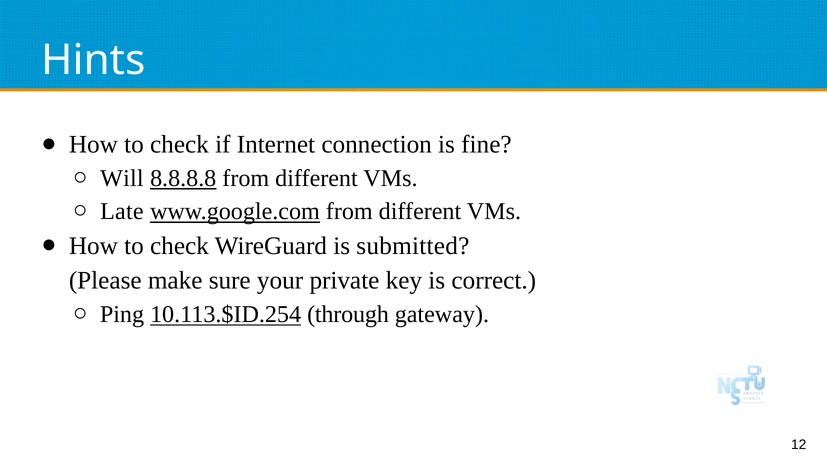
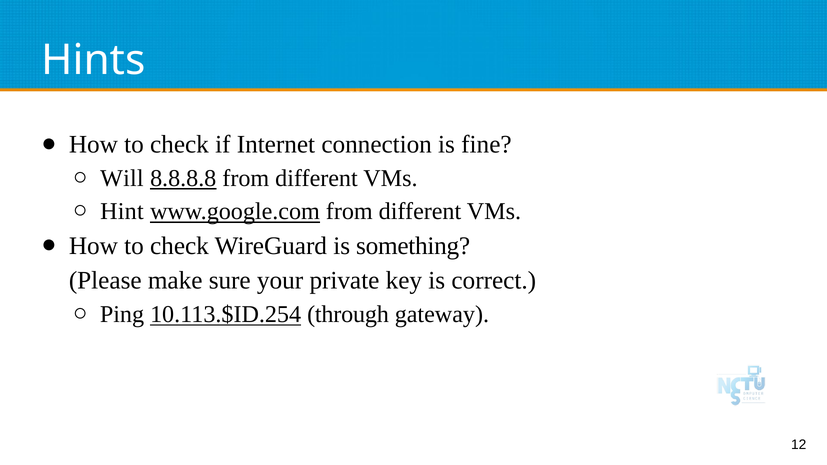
Late: Late -> Hint (122, 212)
submitted: submitted -> something (413, 246)
